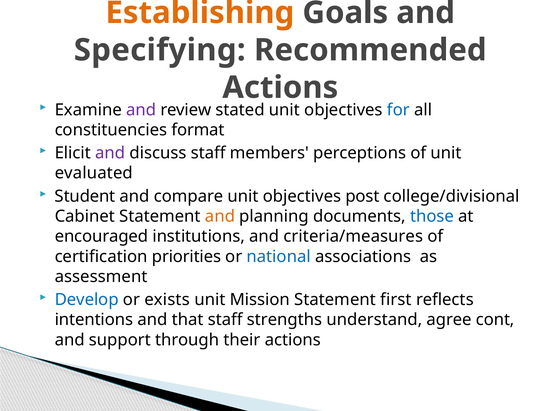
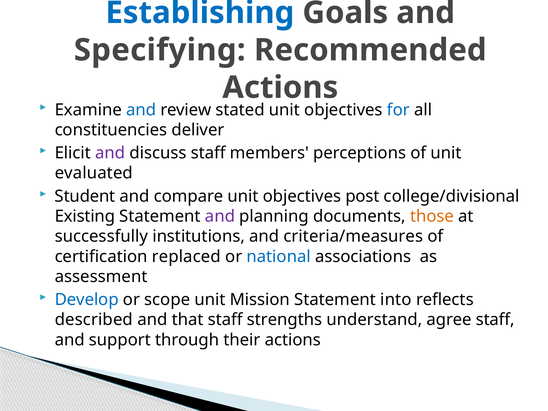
Establishing colour: orange -> blue (200, 13)
and colour: purple -> blue (141, 110)
format: format -> deliver (198, 130)
Cabinet: Cabinet -> Existing (85, 216)
and colour: orange -> purple (220, 216)
those colour: blue -> orange (432, 216)
encouraged: encouraged -> successfully (101, 236)
priorities: priorities -> replaced (186, 257)
exists: exists -> scope (167, 300)
first: first -> into (396, 300)
intentions: intentions -> described (94, 320)
agree cont: cont -> staff (495, 320)
